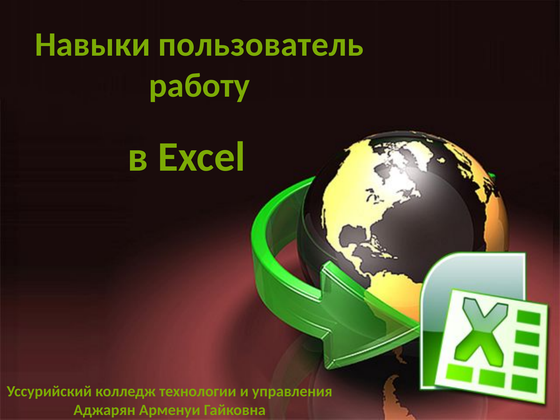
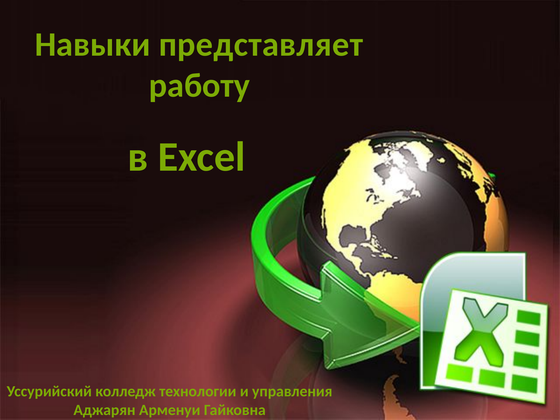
пользователь: пользователь -> представляет (261, 44)
